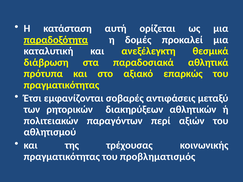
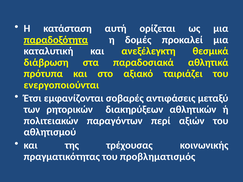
επαρκώς: επαρκώς -> ταιριάζει (183, 74)
πραγματικότητας: πραγματικότητας -> ενεργοποιούνται (61, 85)
